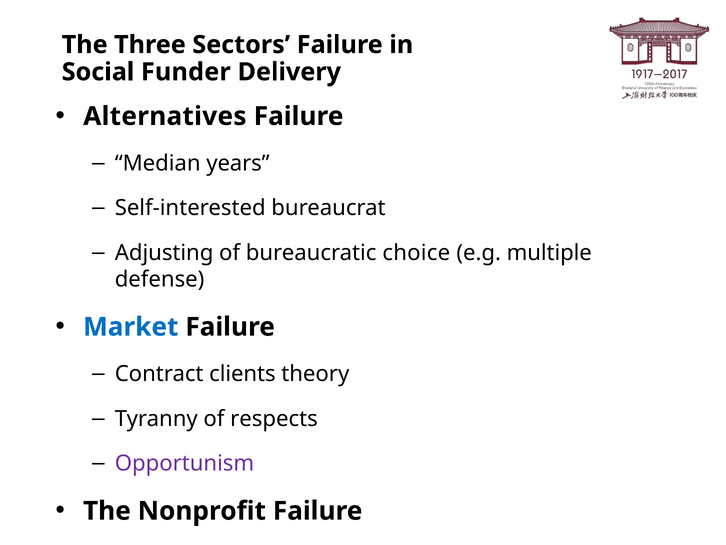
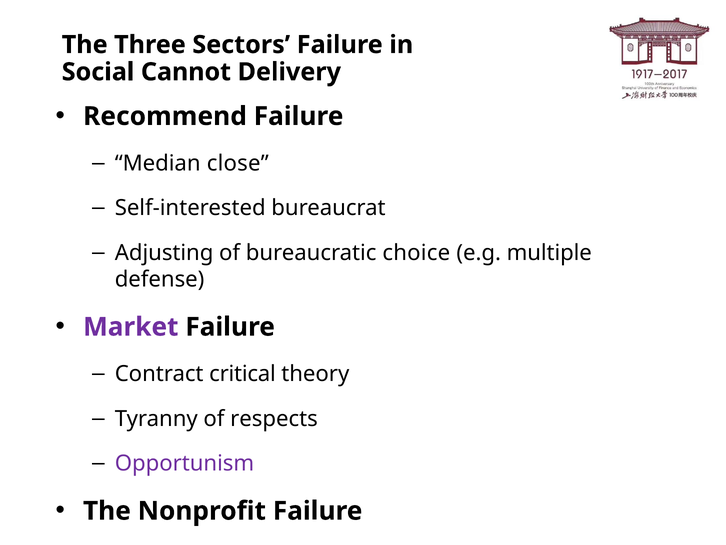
Funder: Funder -> Cannot (186, 72)
Alternatives: Alternatives -> Recommend (165, 116)
years: years -> close (238, 163)
Market colour: blue -> purple (131, 327)
clients: clients -> critical (243, 374)
